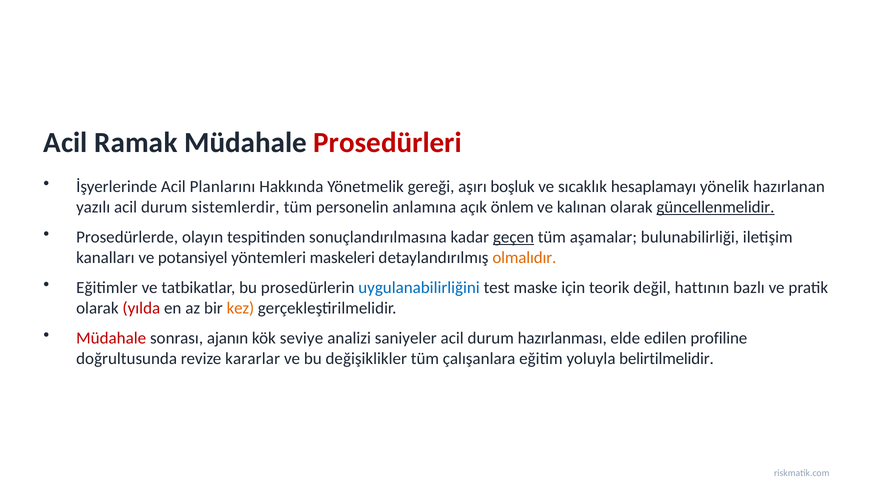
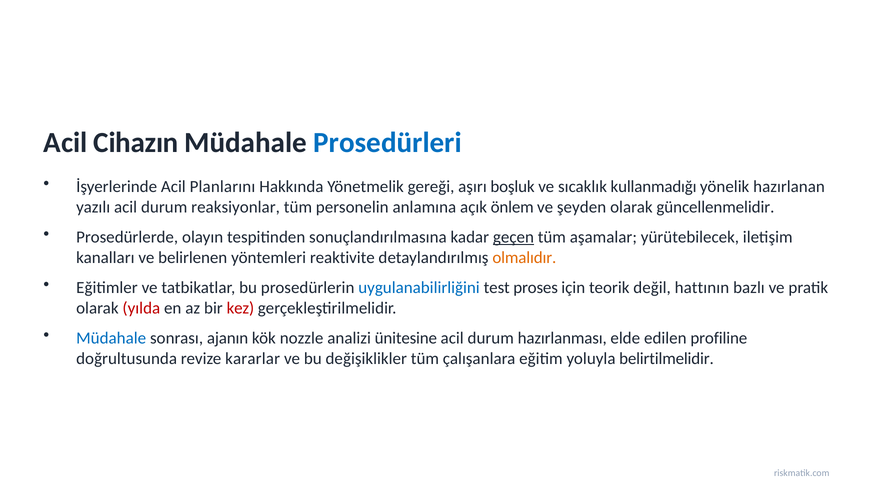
Ramak: Ramak -> Cihazın (136, 143)
Prosedürleri colour: red -> blue (388, 143)
hesaplamayı: hesaplamayı -> kullanmadığı (654, 187)
sistemlerdir: sistemlerdir -> reaksiyonlar (236, 207)
kalınan: kalınan -> şeyden (582, 207)
güncellenmelidir underline: present -> none (715, 207)
bulunabilirliği: bulunabilirliği -> yürütebilecek (690, 237)
potansiyel: potansiyel -> belirlenen (193, 258)
maskeleri: maskeleri -> reaktivite (342, 258)
maske: maske -> proses (536, 288)
kez colour: orange -> red (240, 308)
Müdahale colour: red -> blue (111, 338)
seviye: seviye -> nozzle (302, 338)
saniyeler: saniyeler -> ünitesine (406, 338)
